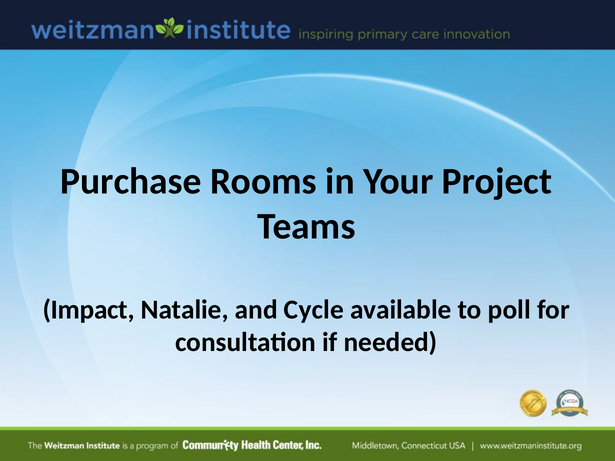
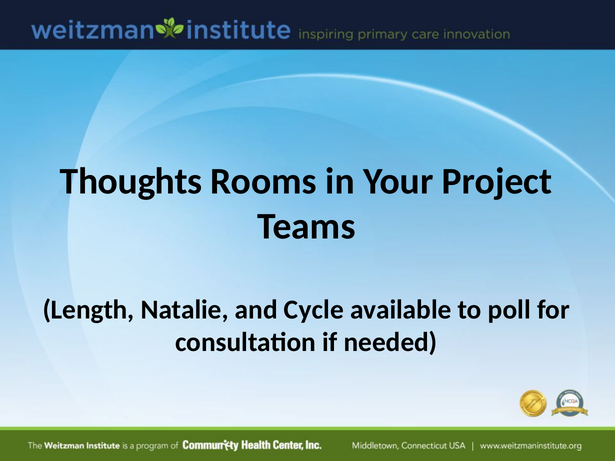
Purchase: Purchase -> Thoughts (131, 181)
Impact: Impact -> Length (89, 310)
